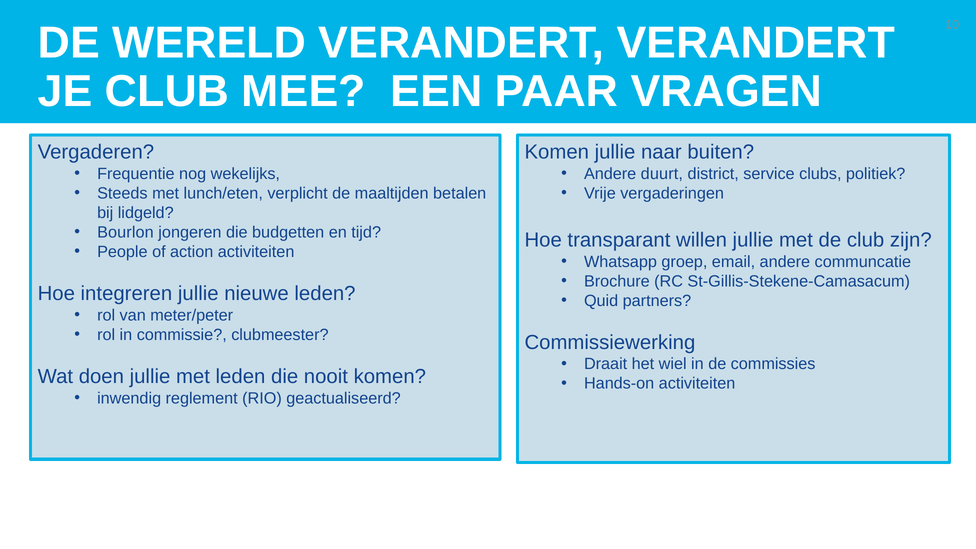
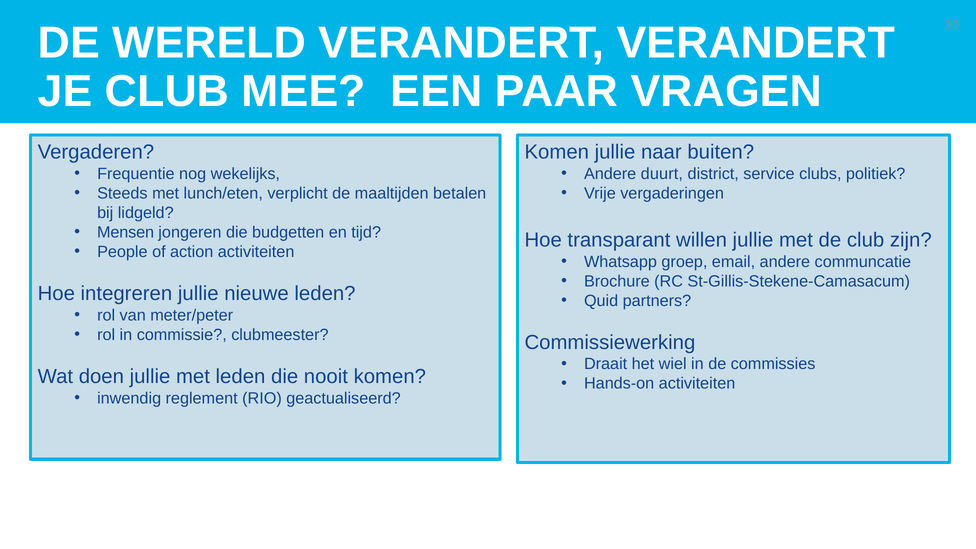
Bourlon: Bourlon -> Mensen (126, 232)
